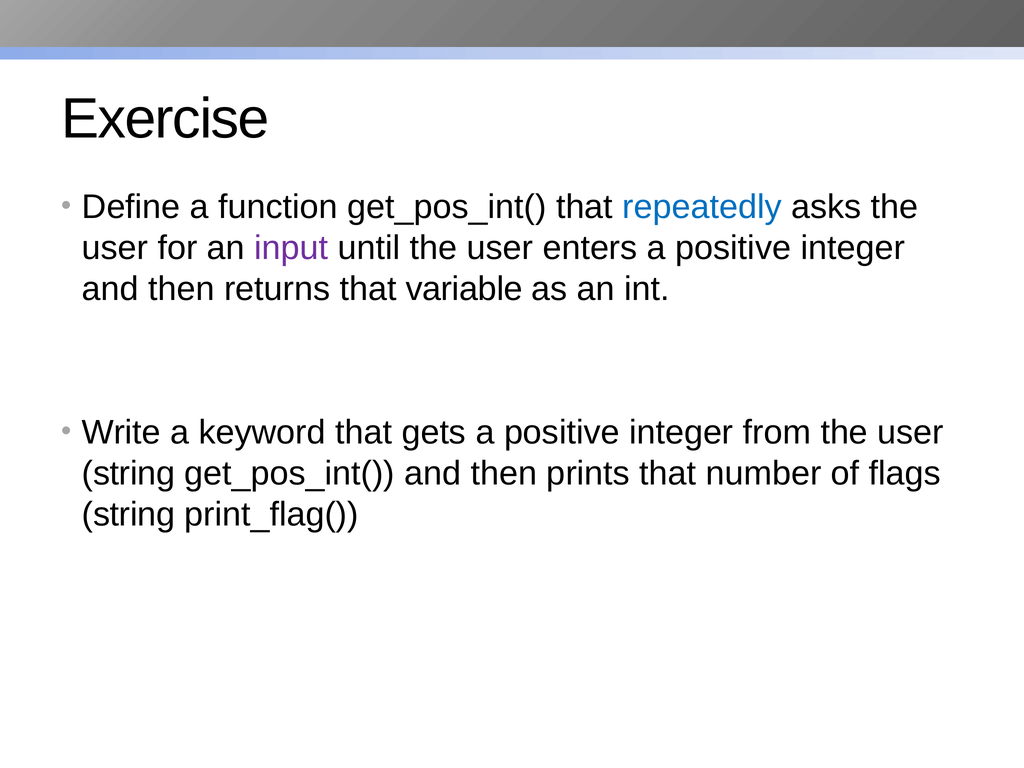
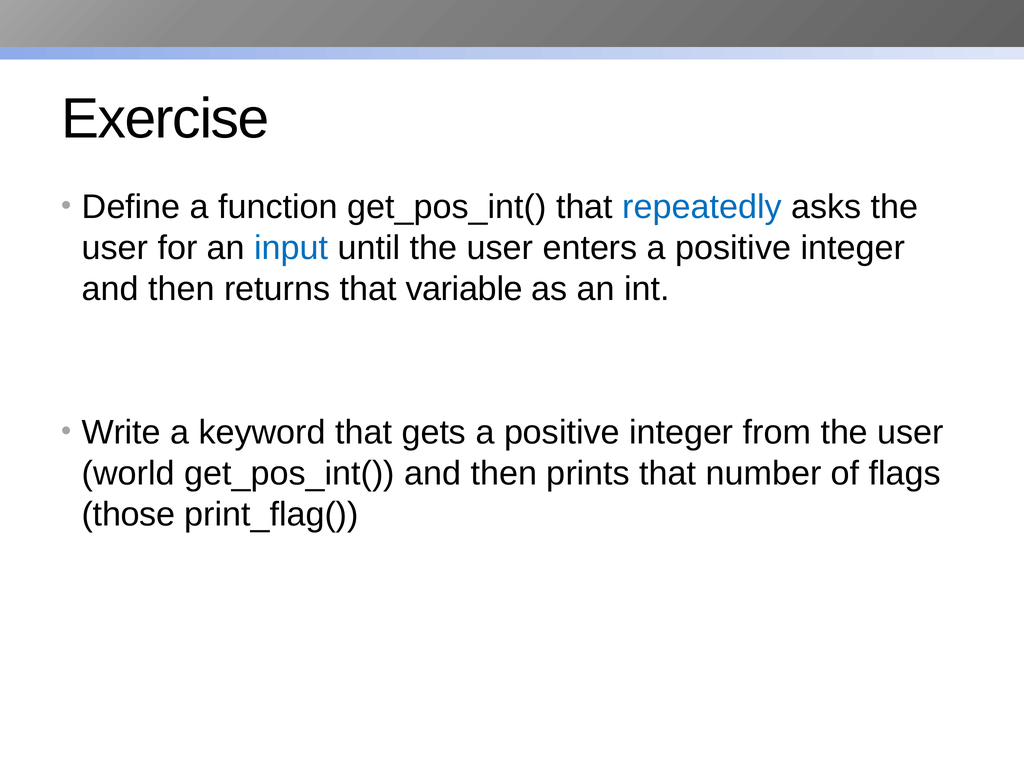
input colour: purple -> blue (291, 248)
string: string -> world (128, 473)
string: string -> those (129, 514)
